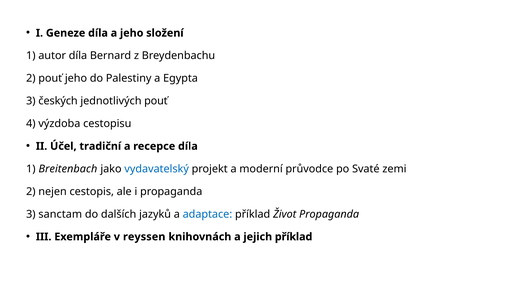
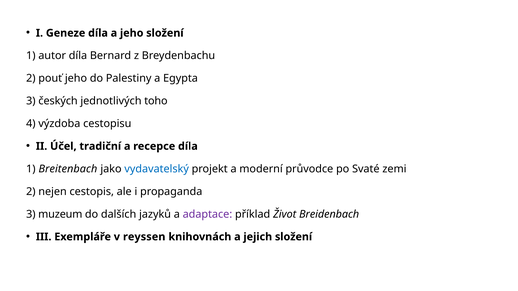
jednotlivých pouť: pouť -> toho (156, 101)
sanctam: sanctam -> muzeum (60, 214)
adaptace colour: blue -> purple (207, 214)
Život Propaganda: Propaganda -> Breidenbach (329, 214)
jejich příklad: příklad -> složení (294, 237)
